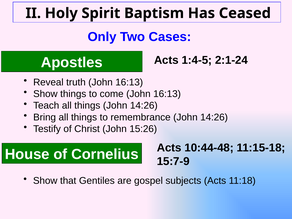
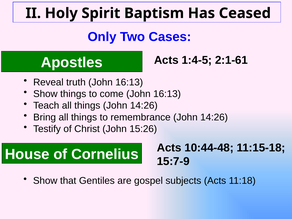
2:1-24: 2:1-24 -> 2:1-61 (231, 60)
